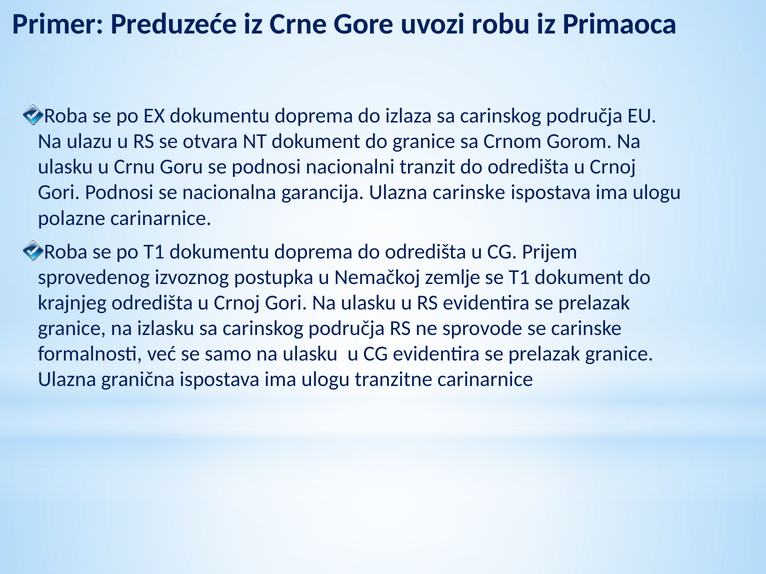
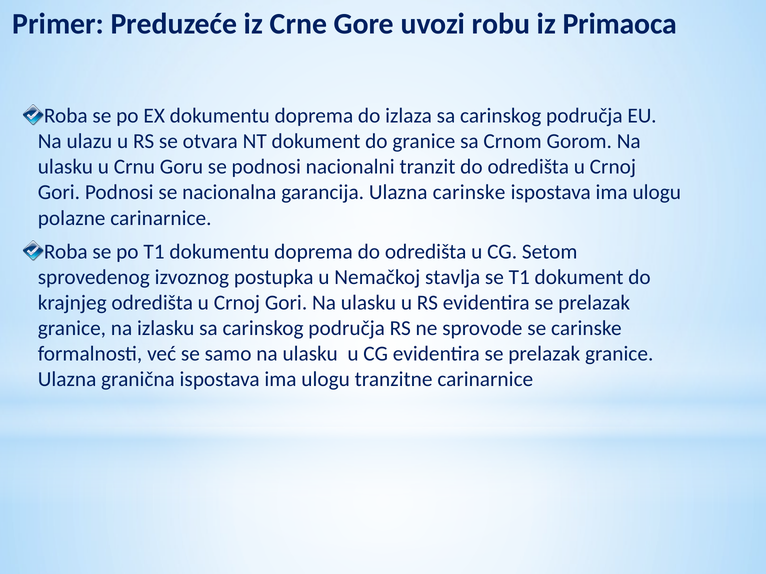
Prijem: Prijem -> Setom (550, 252)
zemlje: zemlje -> stavlja (453, 278)
